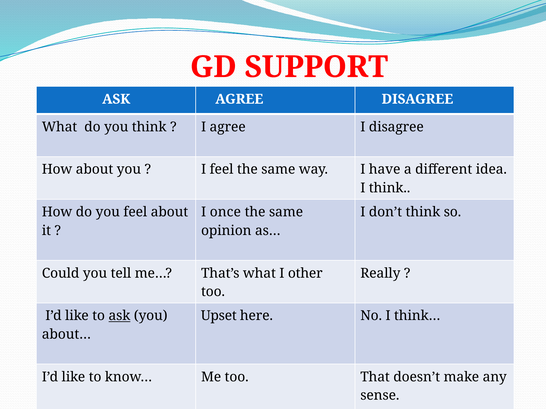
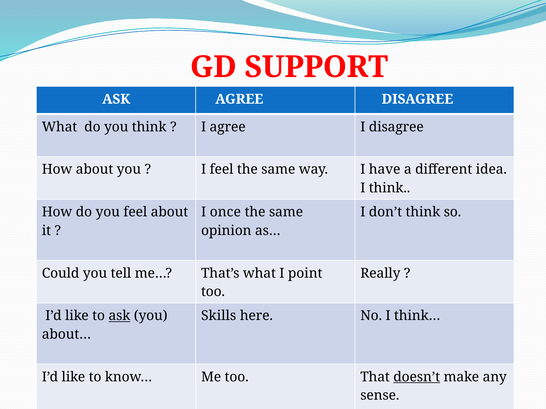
other: other -> point (305, 274)
Upset: Upset -> Skills (219, 316)
doesn’t underline: none -> present (417, 377)
